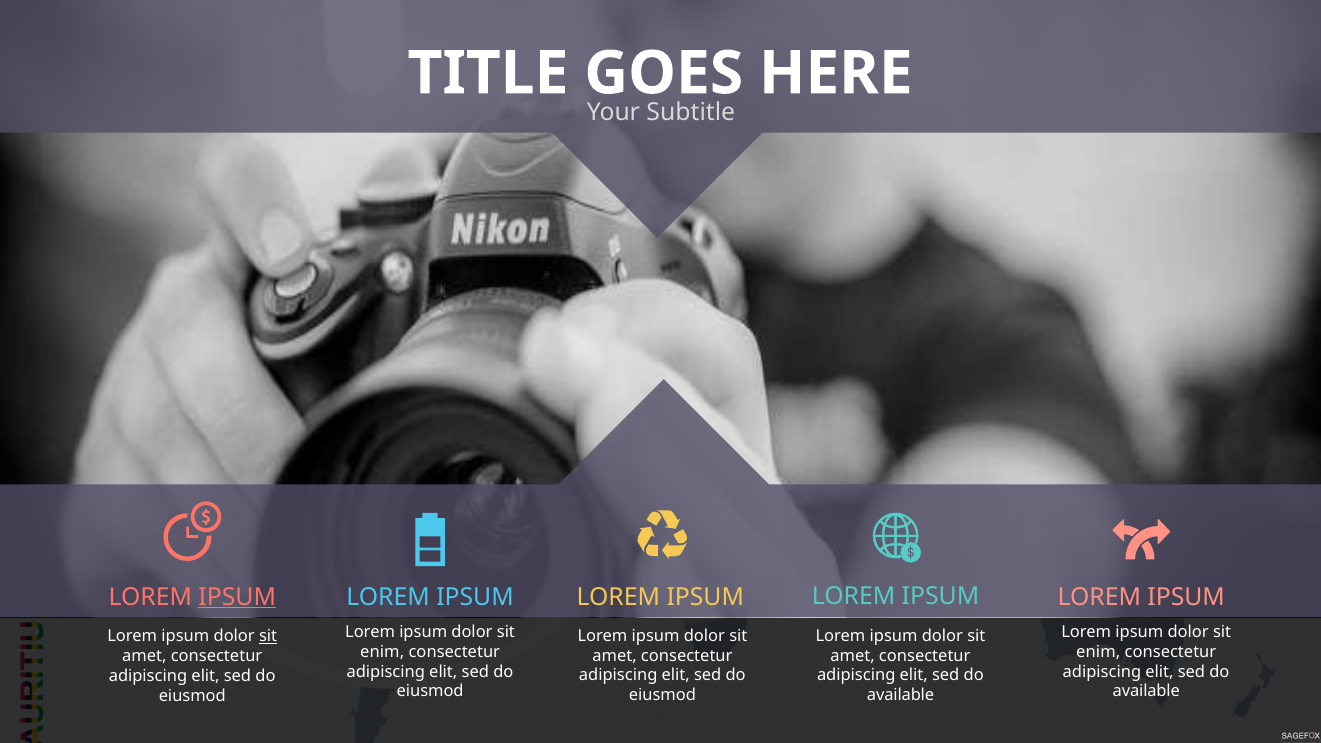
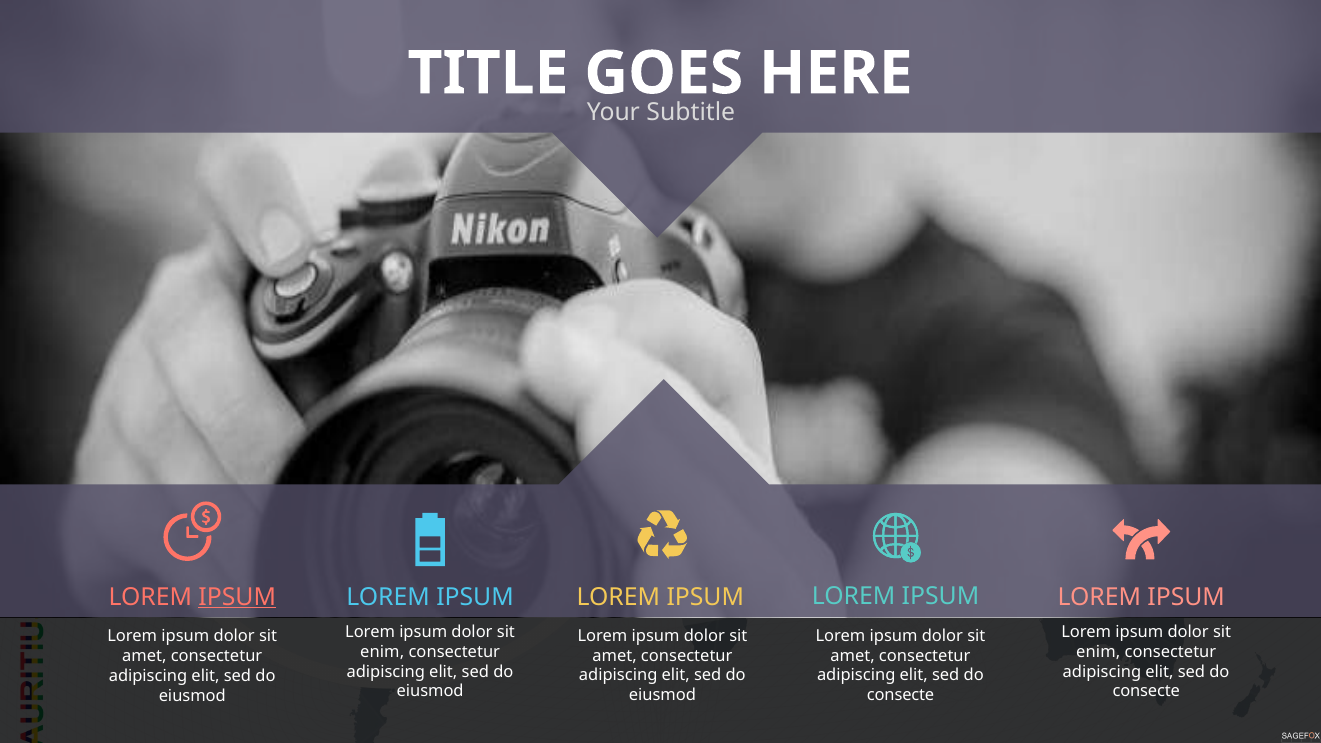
sit underline: present -> none (268, 636)
available: available -> consecte (1146, 691)
available: available -> consecte (901, 695)
